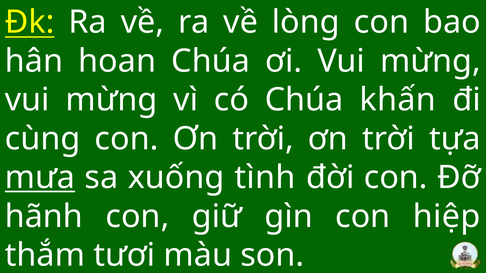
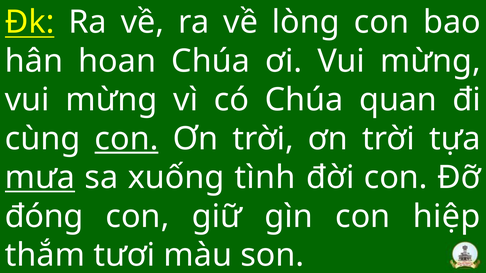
khấn: khấn -> quan (398, 100)
con underline: none -> present (127, 139)
hãnh: hãnh -> đóng (44, 217)
